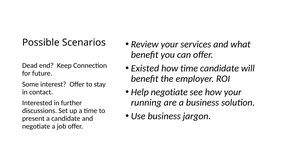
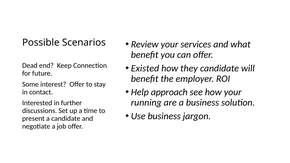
how time: time -> they (189, 68)
Help negotiate: negotiate -> approach (169, 92)
